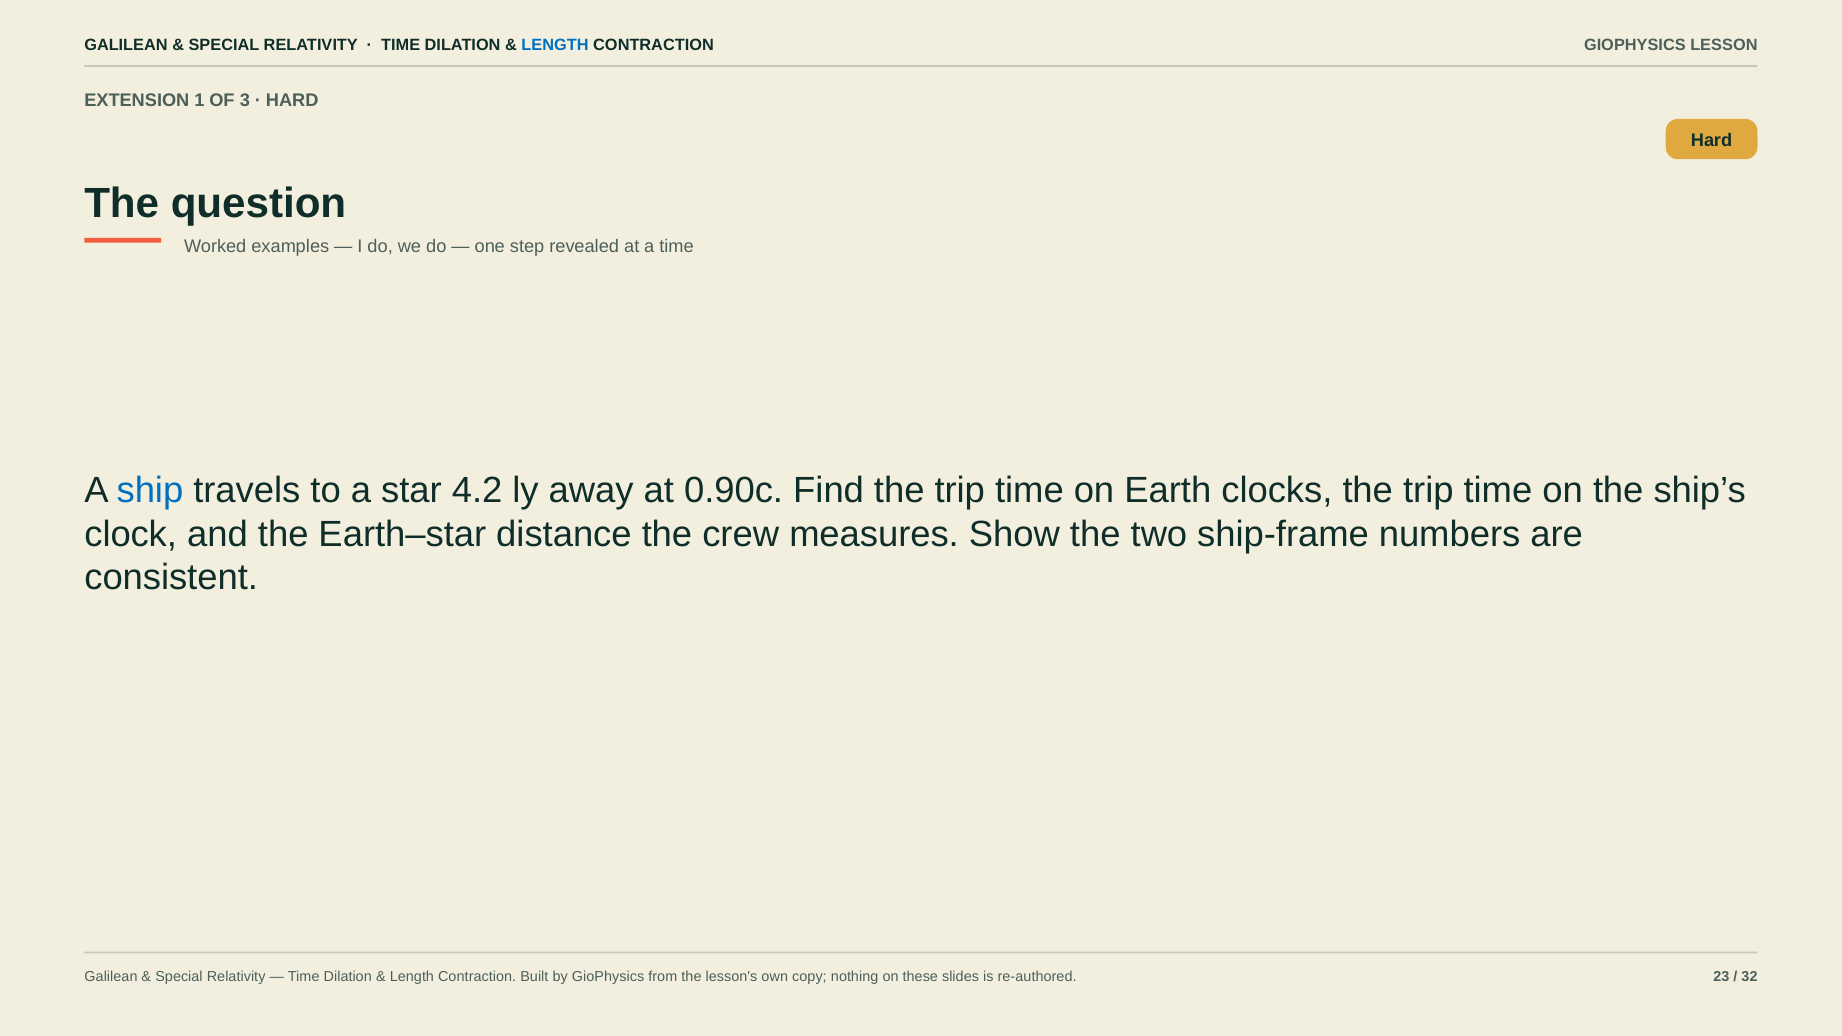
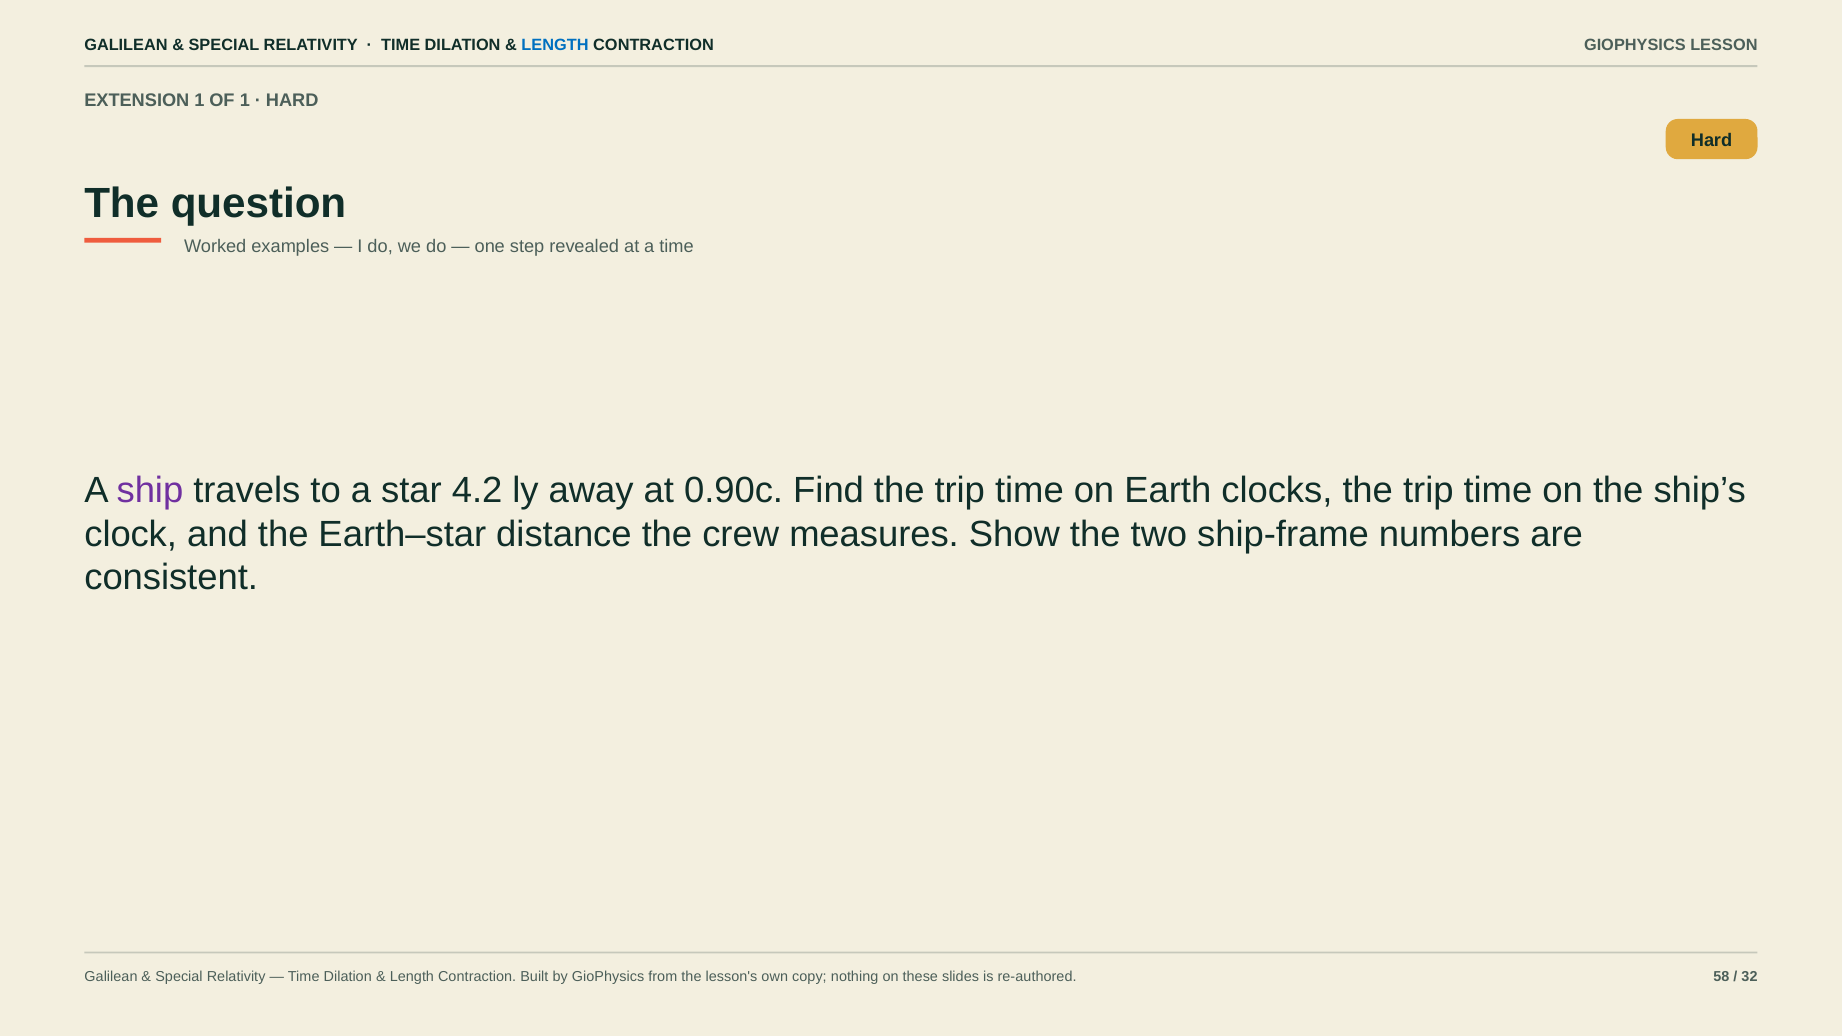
OF 3: 3 -> 1 (245, 100)
ship colour: blue -> purple (150, 490)
23: 23 -> 58 (1721, 977)
